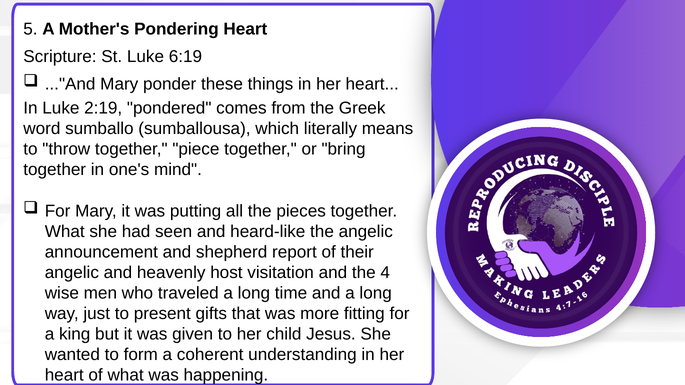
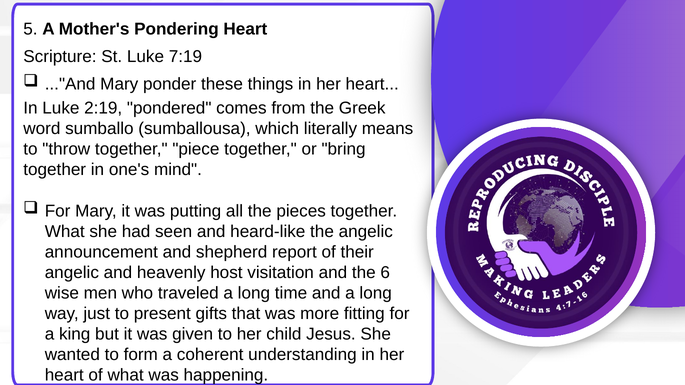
6:19: 6:19 -> 7:19 (185, 56)
4: 4 -> 6 (385, 273)
